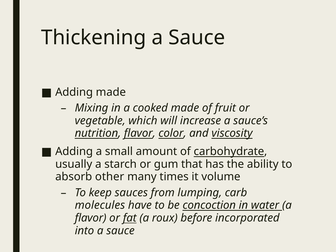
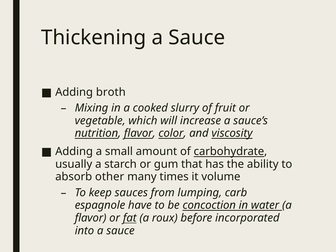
Adding made: made -> broth (111, 92)
cooked made: made -> slurry (185, 108)
molecules: molecules -> espagnole (100, 205)
